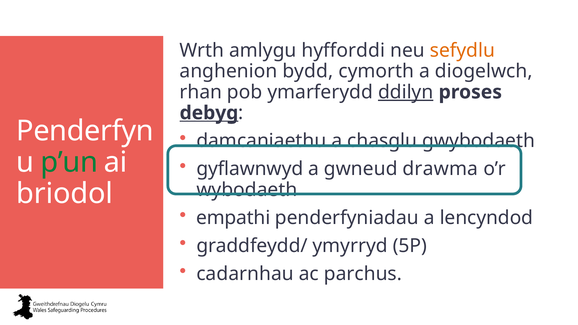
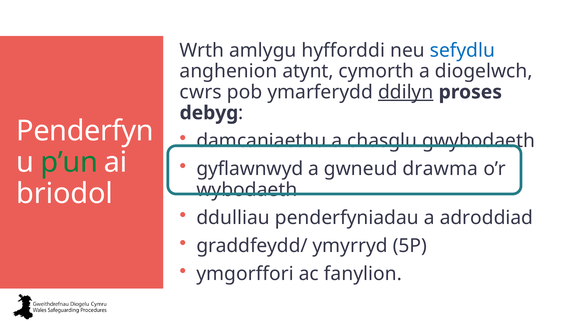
sefydlu colour: orange -> blue (462, 50)
bydd: bydd -> atynt (308, 71)
rhan: rhan -> cwrs (201, 92)
debyg underline: present -> none (209, 113)
empathi: empathi -> ddulliau (233, 218)
lencyndod: lencyndod -> adroddiad (486, 218)
cadarnhau: cadarnhau -> ymgorffori (245, 274)
parchus: parchus -> fanylion (363, 274)
